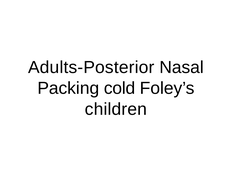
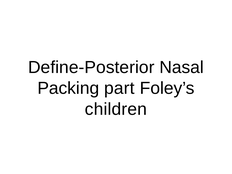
Adults-Posterior: Adults-Posterior -> Define-Posterior (91, 67)
cold: cold -> part (119, 88)
